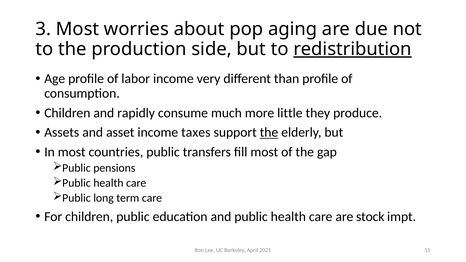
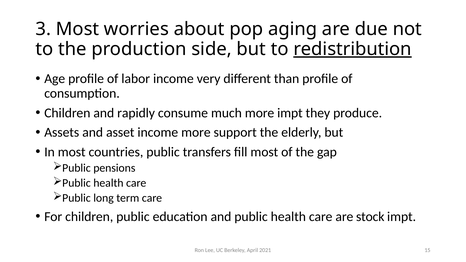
more little: little -> impt (290, 113)
income taxes: taxes -> more (196, 133)
the underline: present -> none (269, 133)
